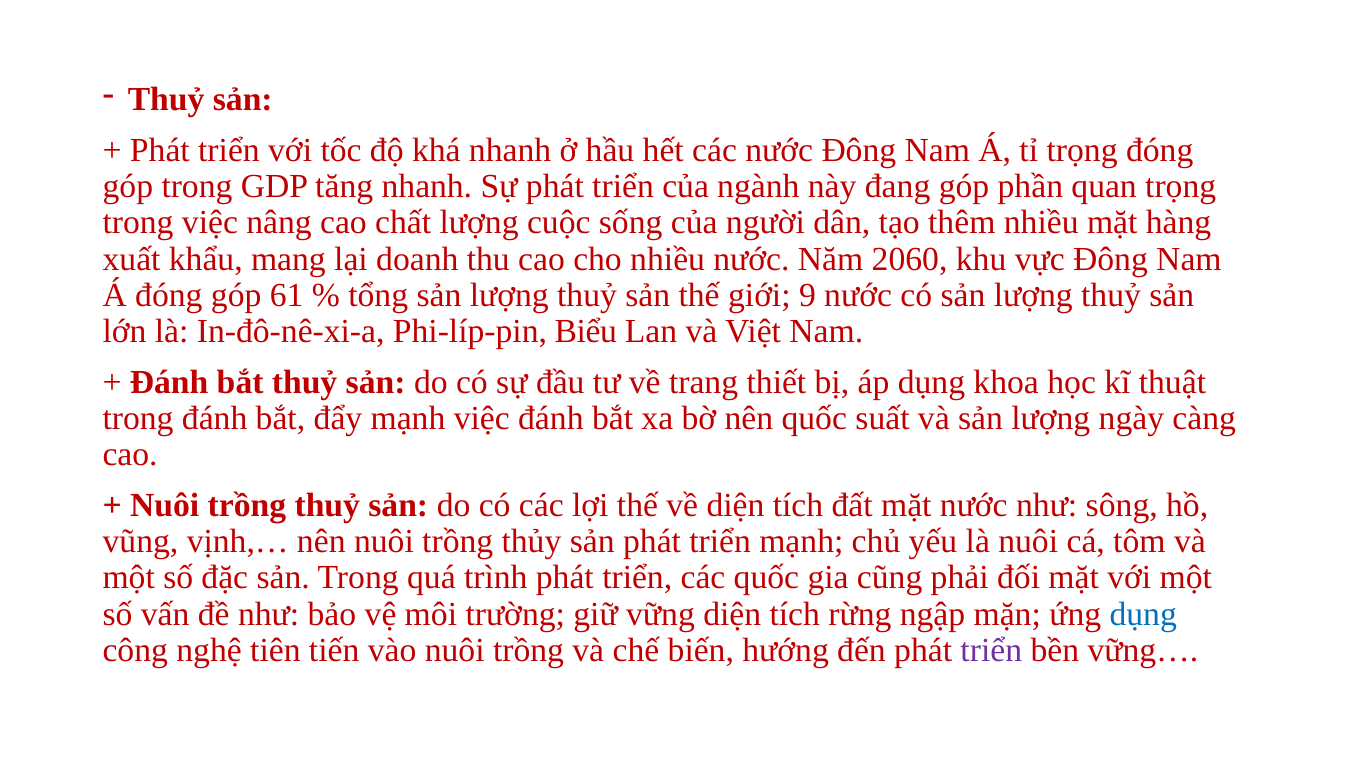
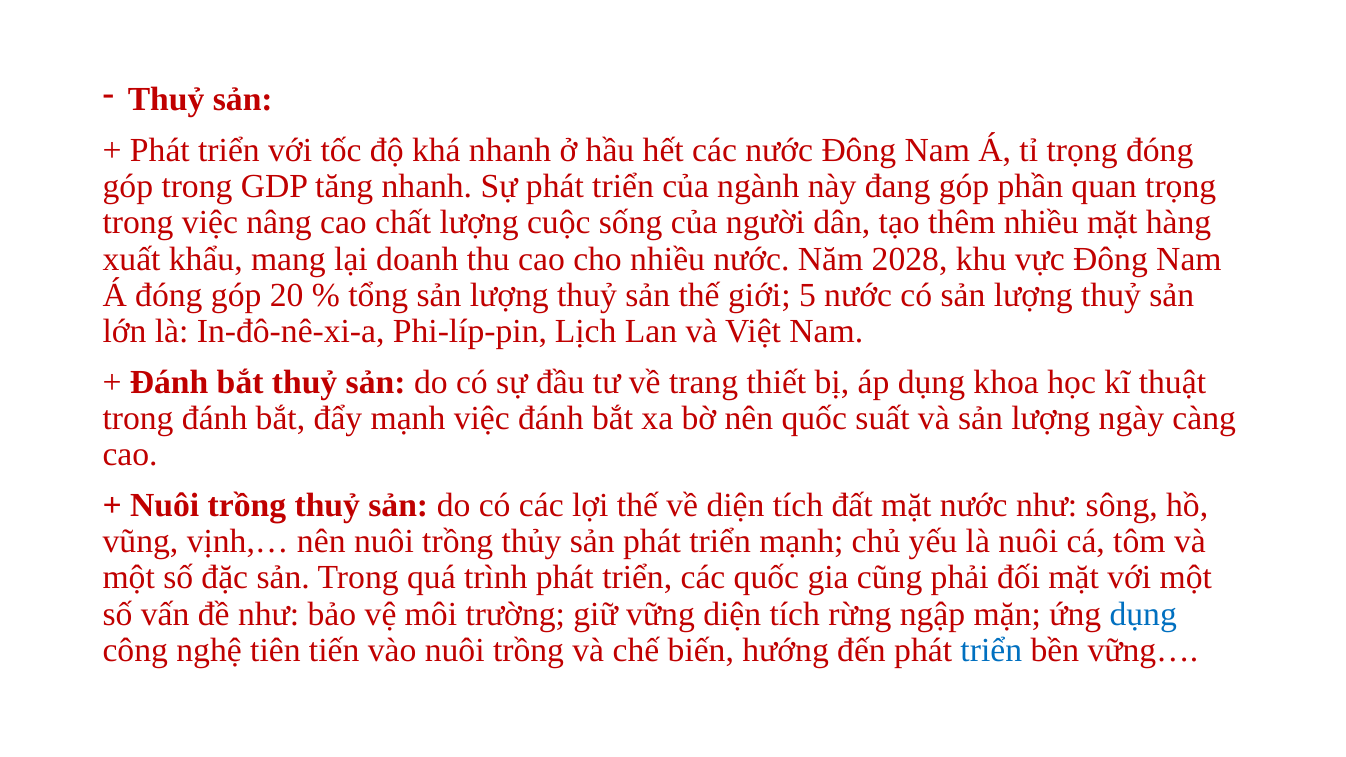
2060: 2060 -> 2028 (910, 259)
61: 61 -> 20 (287, 296)
9: 9 -> 5 (807, 296)
Biểu: Biểu -> Lịch (586, 332)
triển colour: purple -> blue (991, 651)
